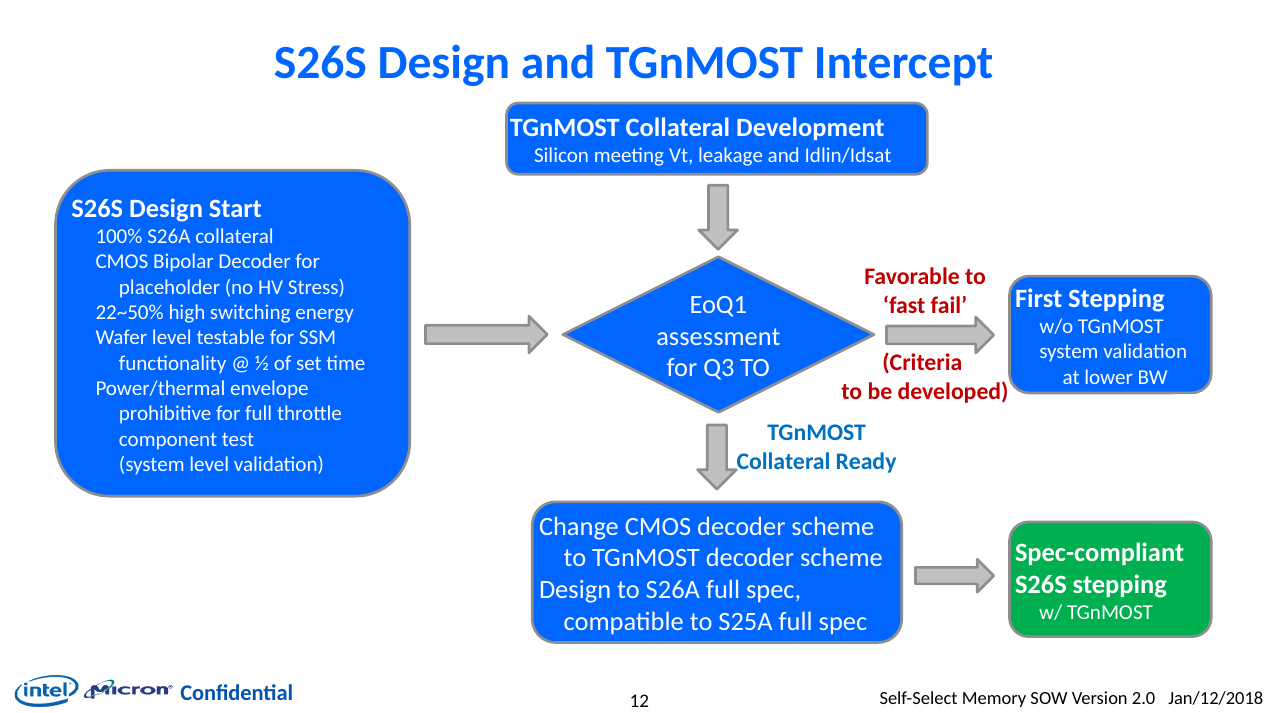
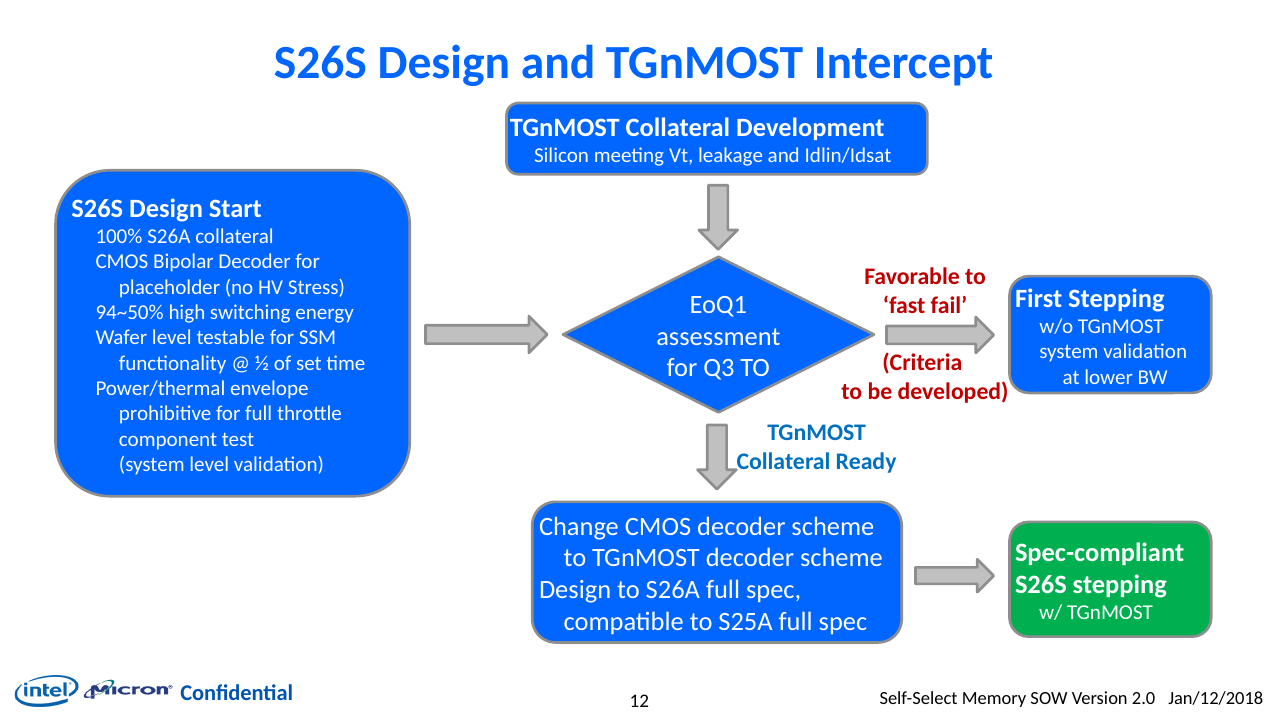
22~50%: 22~50% -> 94~50% (130, 313)
